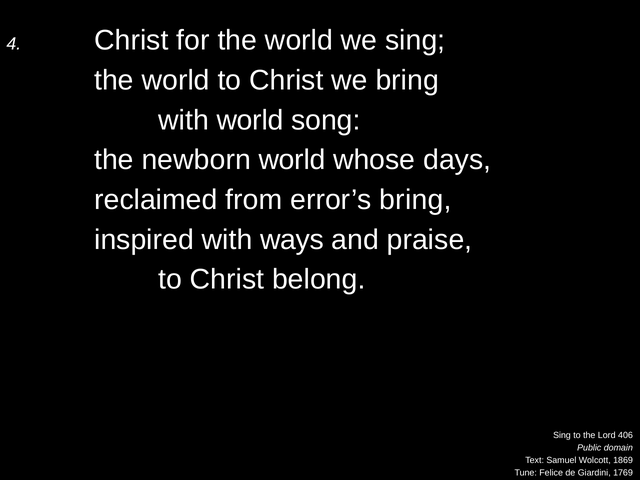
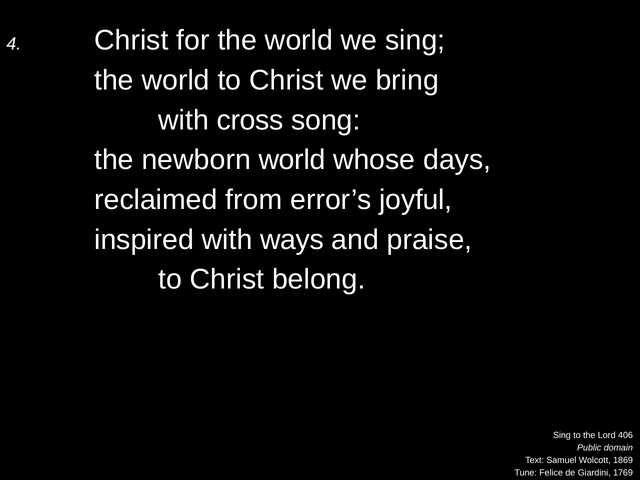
with world: world -> cross (250, 120)
error’s bring: bring -> joyful (416, 200)
